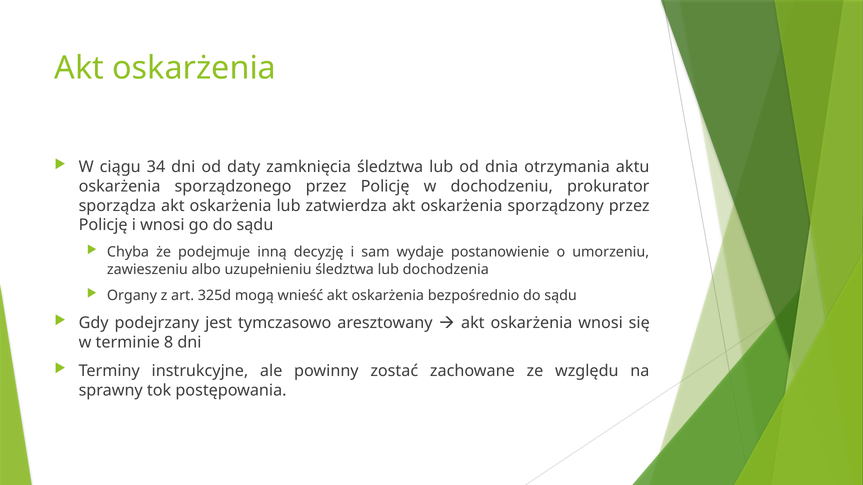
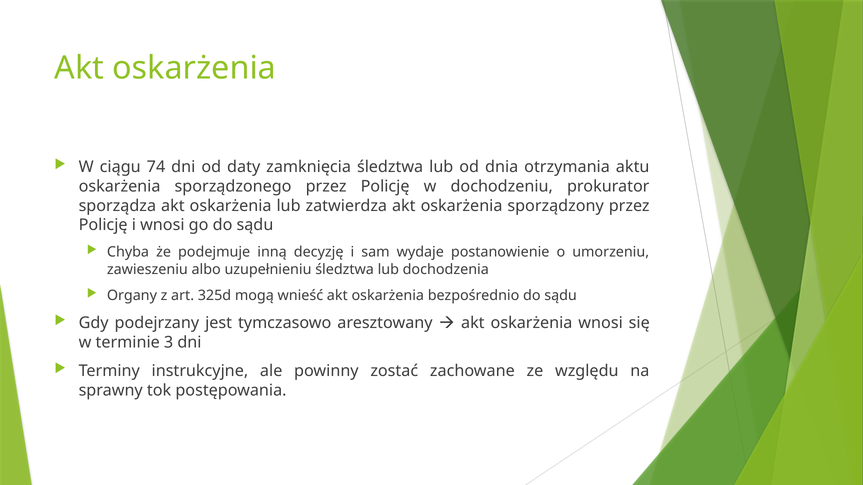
34: 34 -> 74 (156, 167)
8: 8 -> 3 (169, 343)
